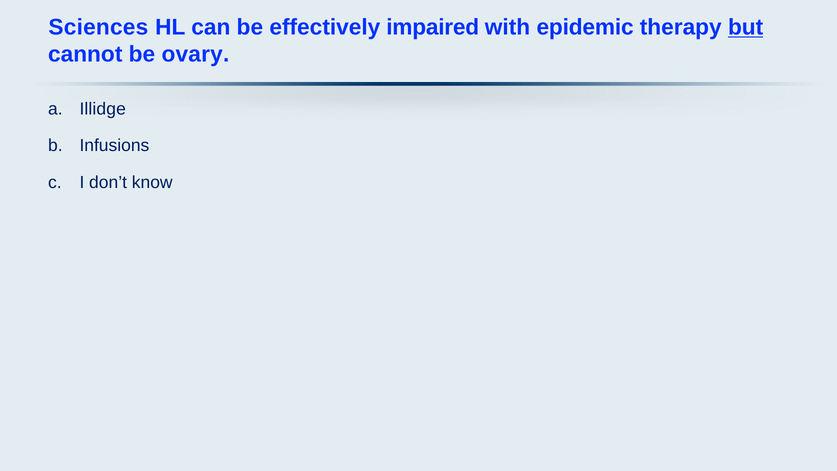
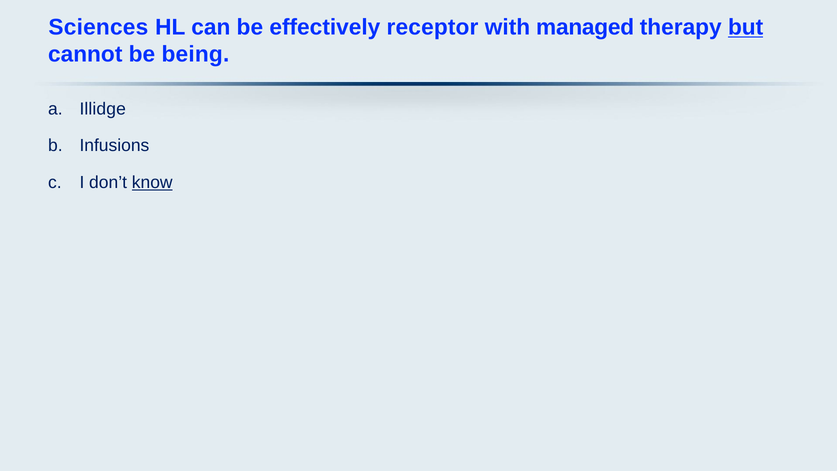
impaired: impaired -> receptor (433, 27)
epidemic: epidemic -> managed (585, 27)
ovary: ovary -> being (195, 54)
know underline: none -> present (152, 182)
